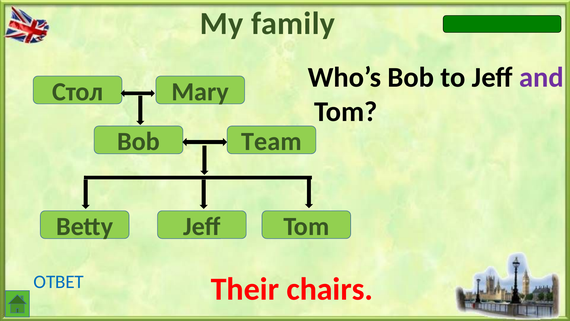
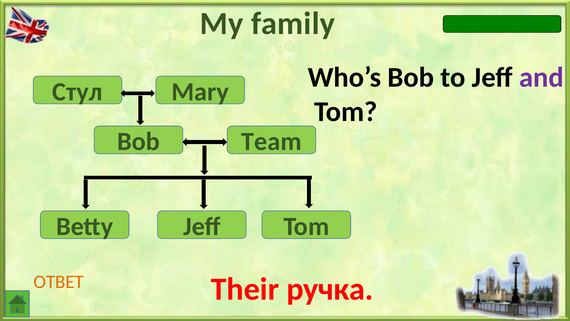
Стол: Стол -> Стул (77, 92)
ОТВЕТ colour: blue -> orange (59, 282)
chairs: chairs -> ручка (330, 289)
